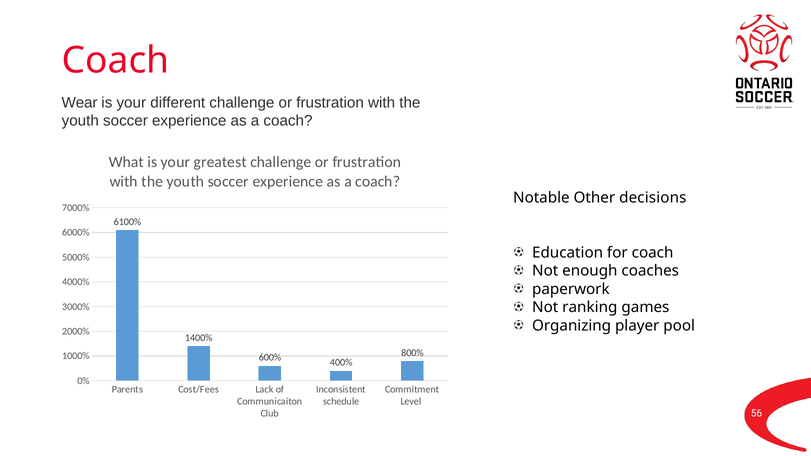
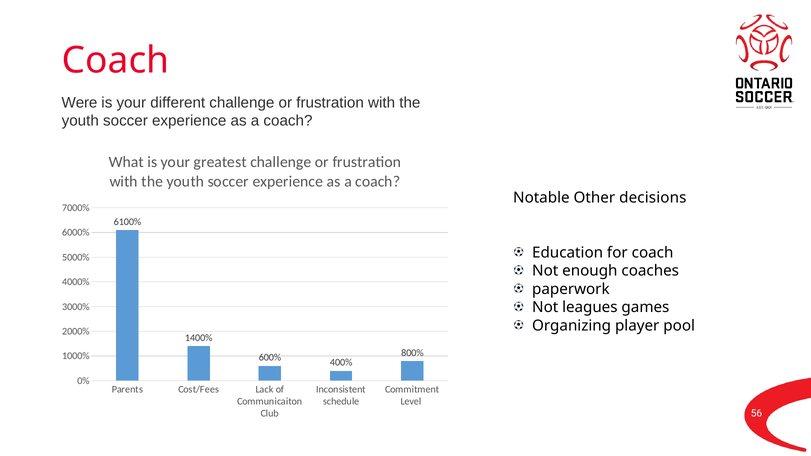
Wear: Wear -> Were (80, 103)
ranking: ranking -> leagues (590, 307)
